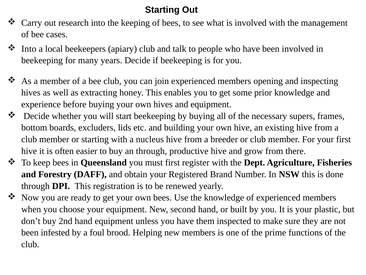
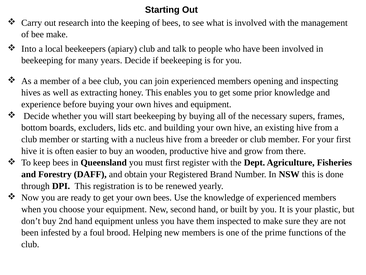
bee cases: cases -> make (57, 34)
an through: through -> wooden (152, 151)
